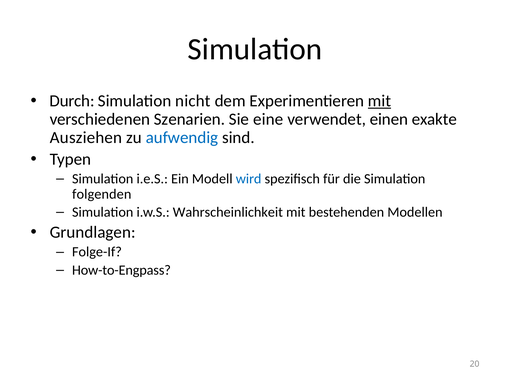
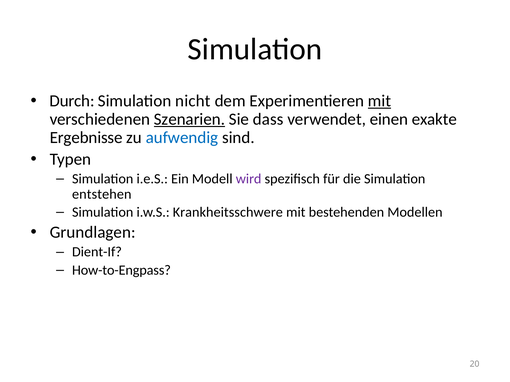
Szenarien underline: none -> present (189, 119)
eine: eine -> dass (268, 119)
Ausziehen: Ausziehen -> Ergebnisse (86, 138)
wird colour: blue -> purple (249, 179)
folgenden: folgenden -> entstehen (102, 194)
Wahrscheinlichkeit: Wahrscheinlichkeit -> Krankheitsschwere (228, 212)
Folge-If: Folge-If -> Dient-If (97, 252)
